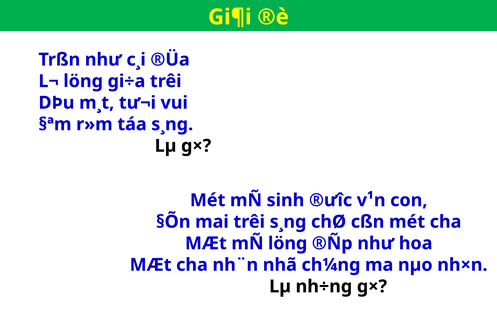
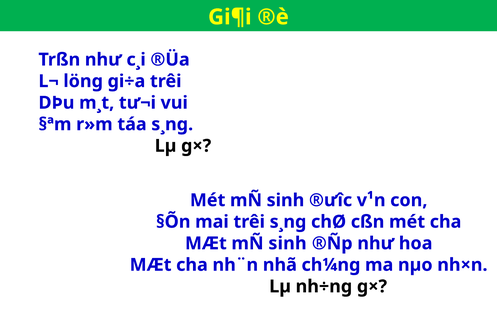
MÆt mÑ löng: löng -> sinh (288, 243)
